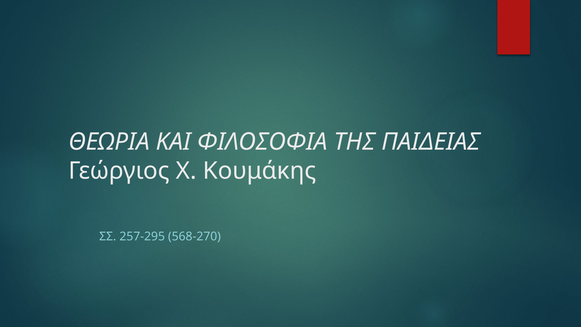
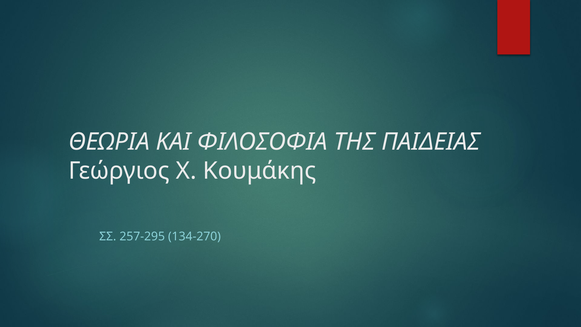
568-270: 568-270 -> 134-270 (194, 237)
